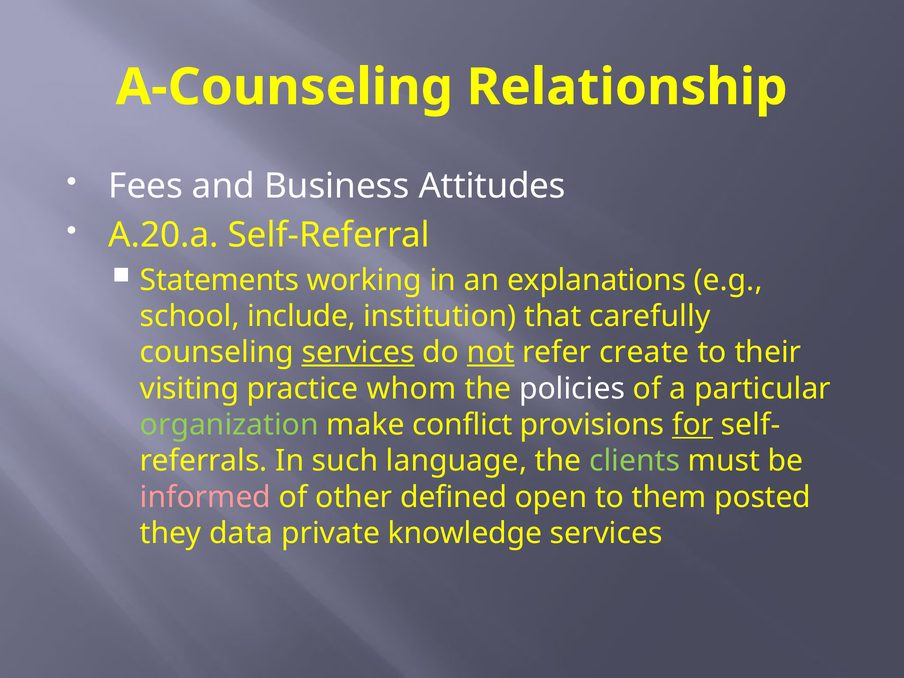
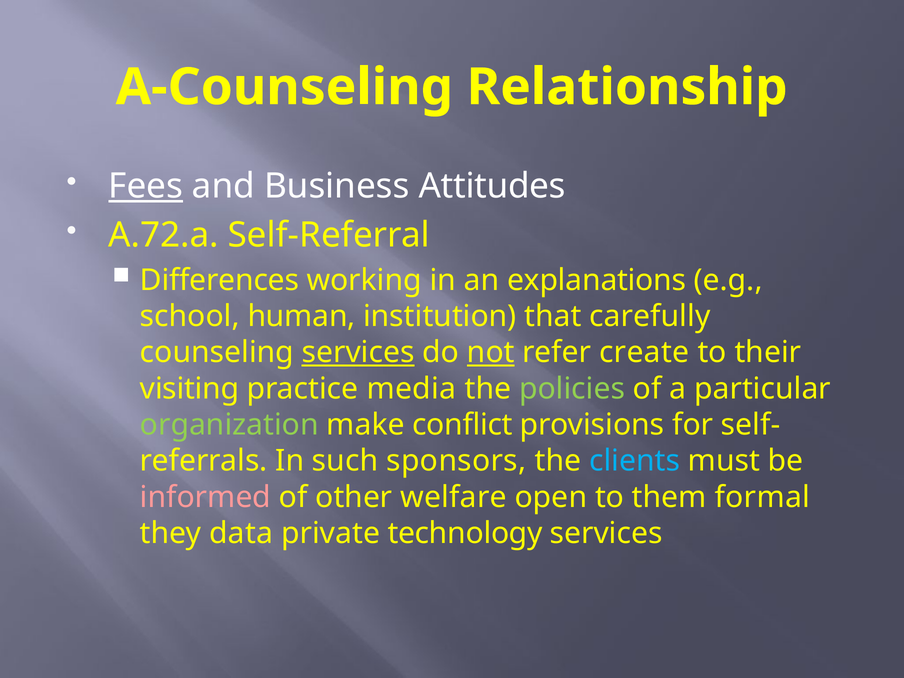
Fees underline: none -> present (146, 186)
A.20.a: A.20.a -> A.72.a (164, 235)
Statements: Statements -> Differences (219, 280)
include: include -> human (302, 316)
whom: whom -> media (411, 389)
policies colour: white -> light green (572, 389)
for underline: present -> none (693, 425)
language: language -> sponsors (456, 461)
clients colour: light green -> light blue (635, 461)
defined: defined -> welfare (453, 497)
posted: posted -> formal (762, 497)
knowledge: knowledge -> technology (465, 533)
